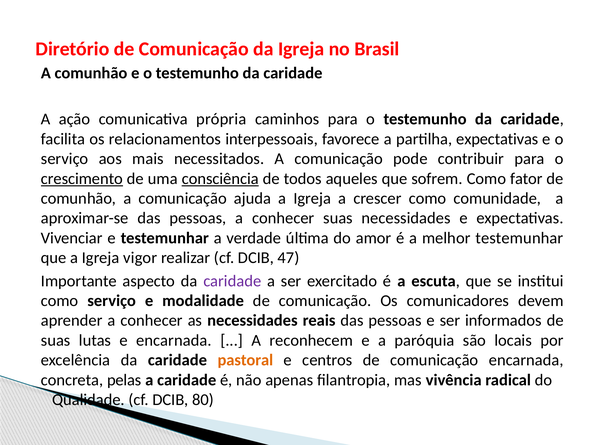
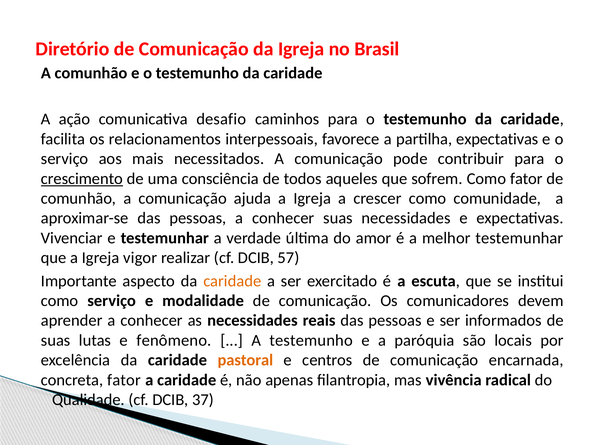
própria: própria -> desafio (221, 119)
consciência underline: present -> none (220, 179)
47: 47 -> 57 (288, 258)
caridade colour: purple -> orange (232, 281)
e encarnada: encarnada -> fenômeno (174, 341)
A reconhecem: reconhecem -> testemunho (311, 341)
concreta pelas: pelas -> fator (124, 380)
80: 80 -> 37 (203, 400)
